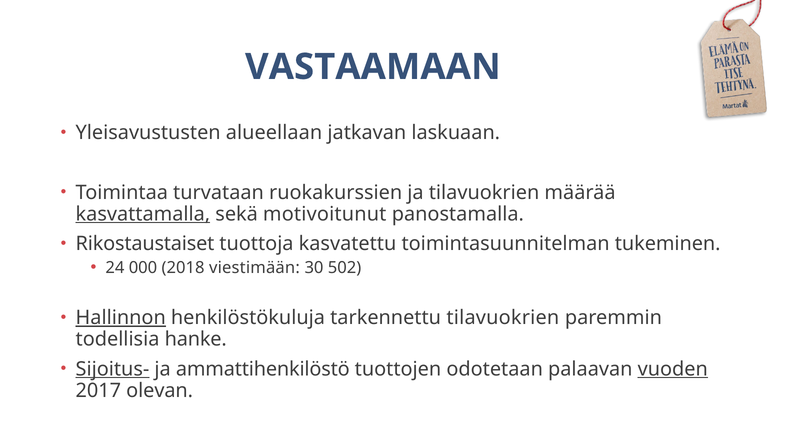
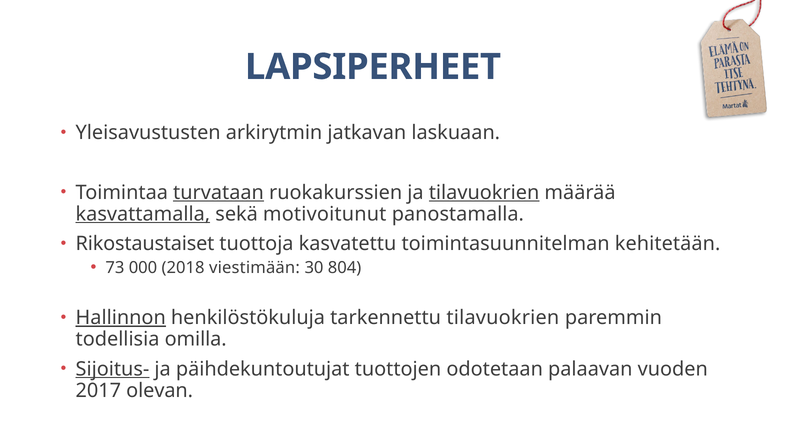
VASTAAMAAN: VASTAAMAAN -> LAPSIPERHEET (373, 67)
alueellaan: alueellaan -> arkirytmin (274, 133)
turvataan underline: none -> present (219, 192)
tilavuokrien underline: none -> present (484, 192)
tukeminen: tukeminen -> kehitetään (668, 244)
24: 24 -> 73 (115, 267)
502: 502 -> 804 (345, 267)
hanke: hanke -> omilla (196, 339)
ammattihenkilöstö: ammattihenkilöstö -> päihdekuntoutujat (263, 369)
vuoden underline: present -> none (673, 369)
